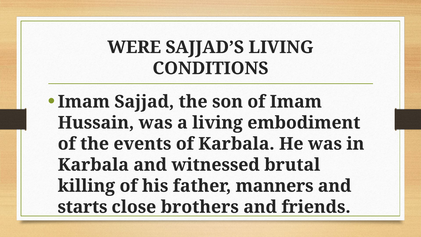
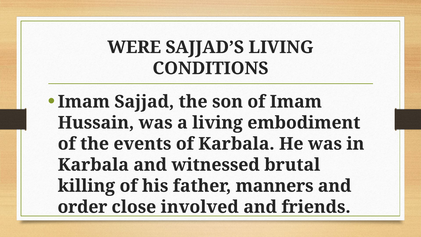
starts: starts -> order (82, 207)
brothers: brothers -> involved (200, 207)
